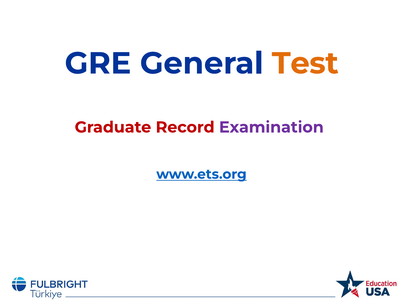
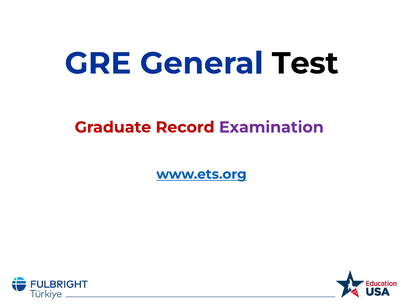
Test colour: orange -> black (305, 63)
